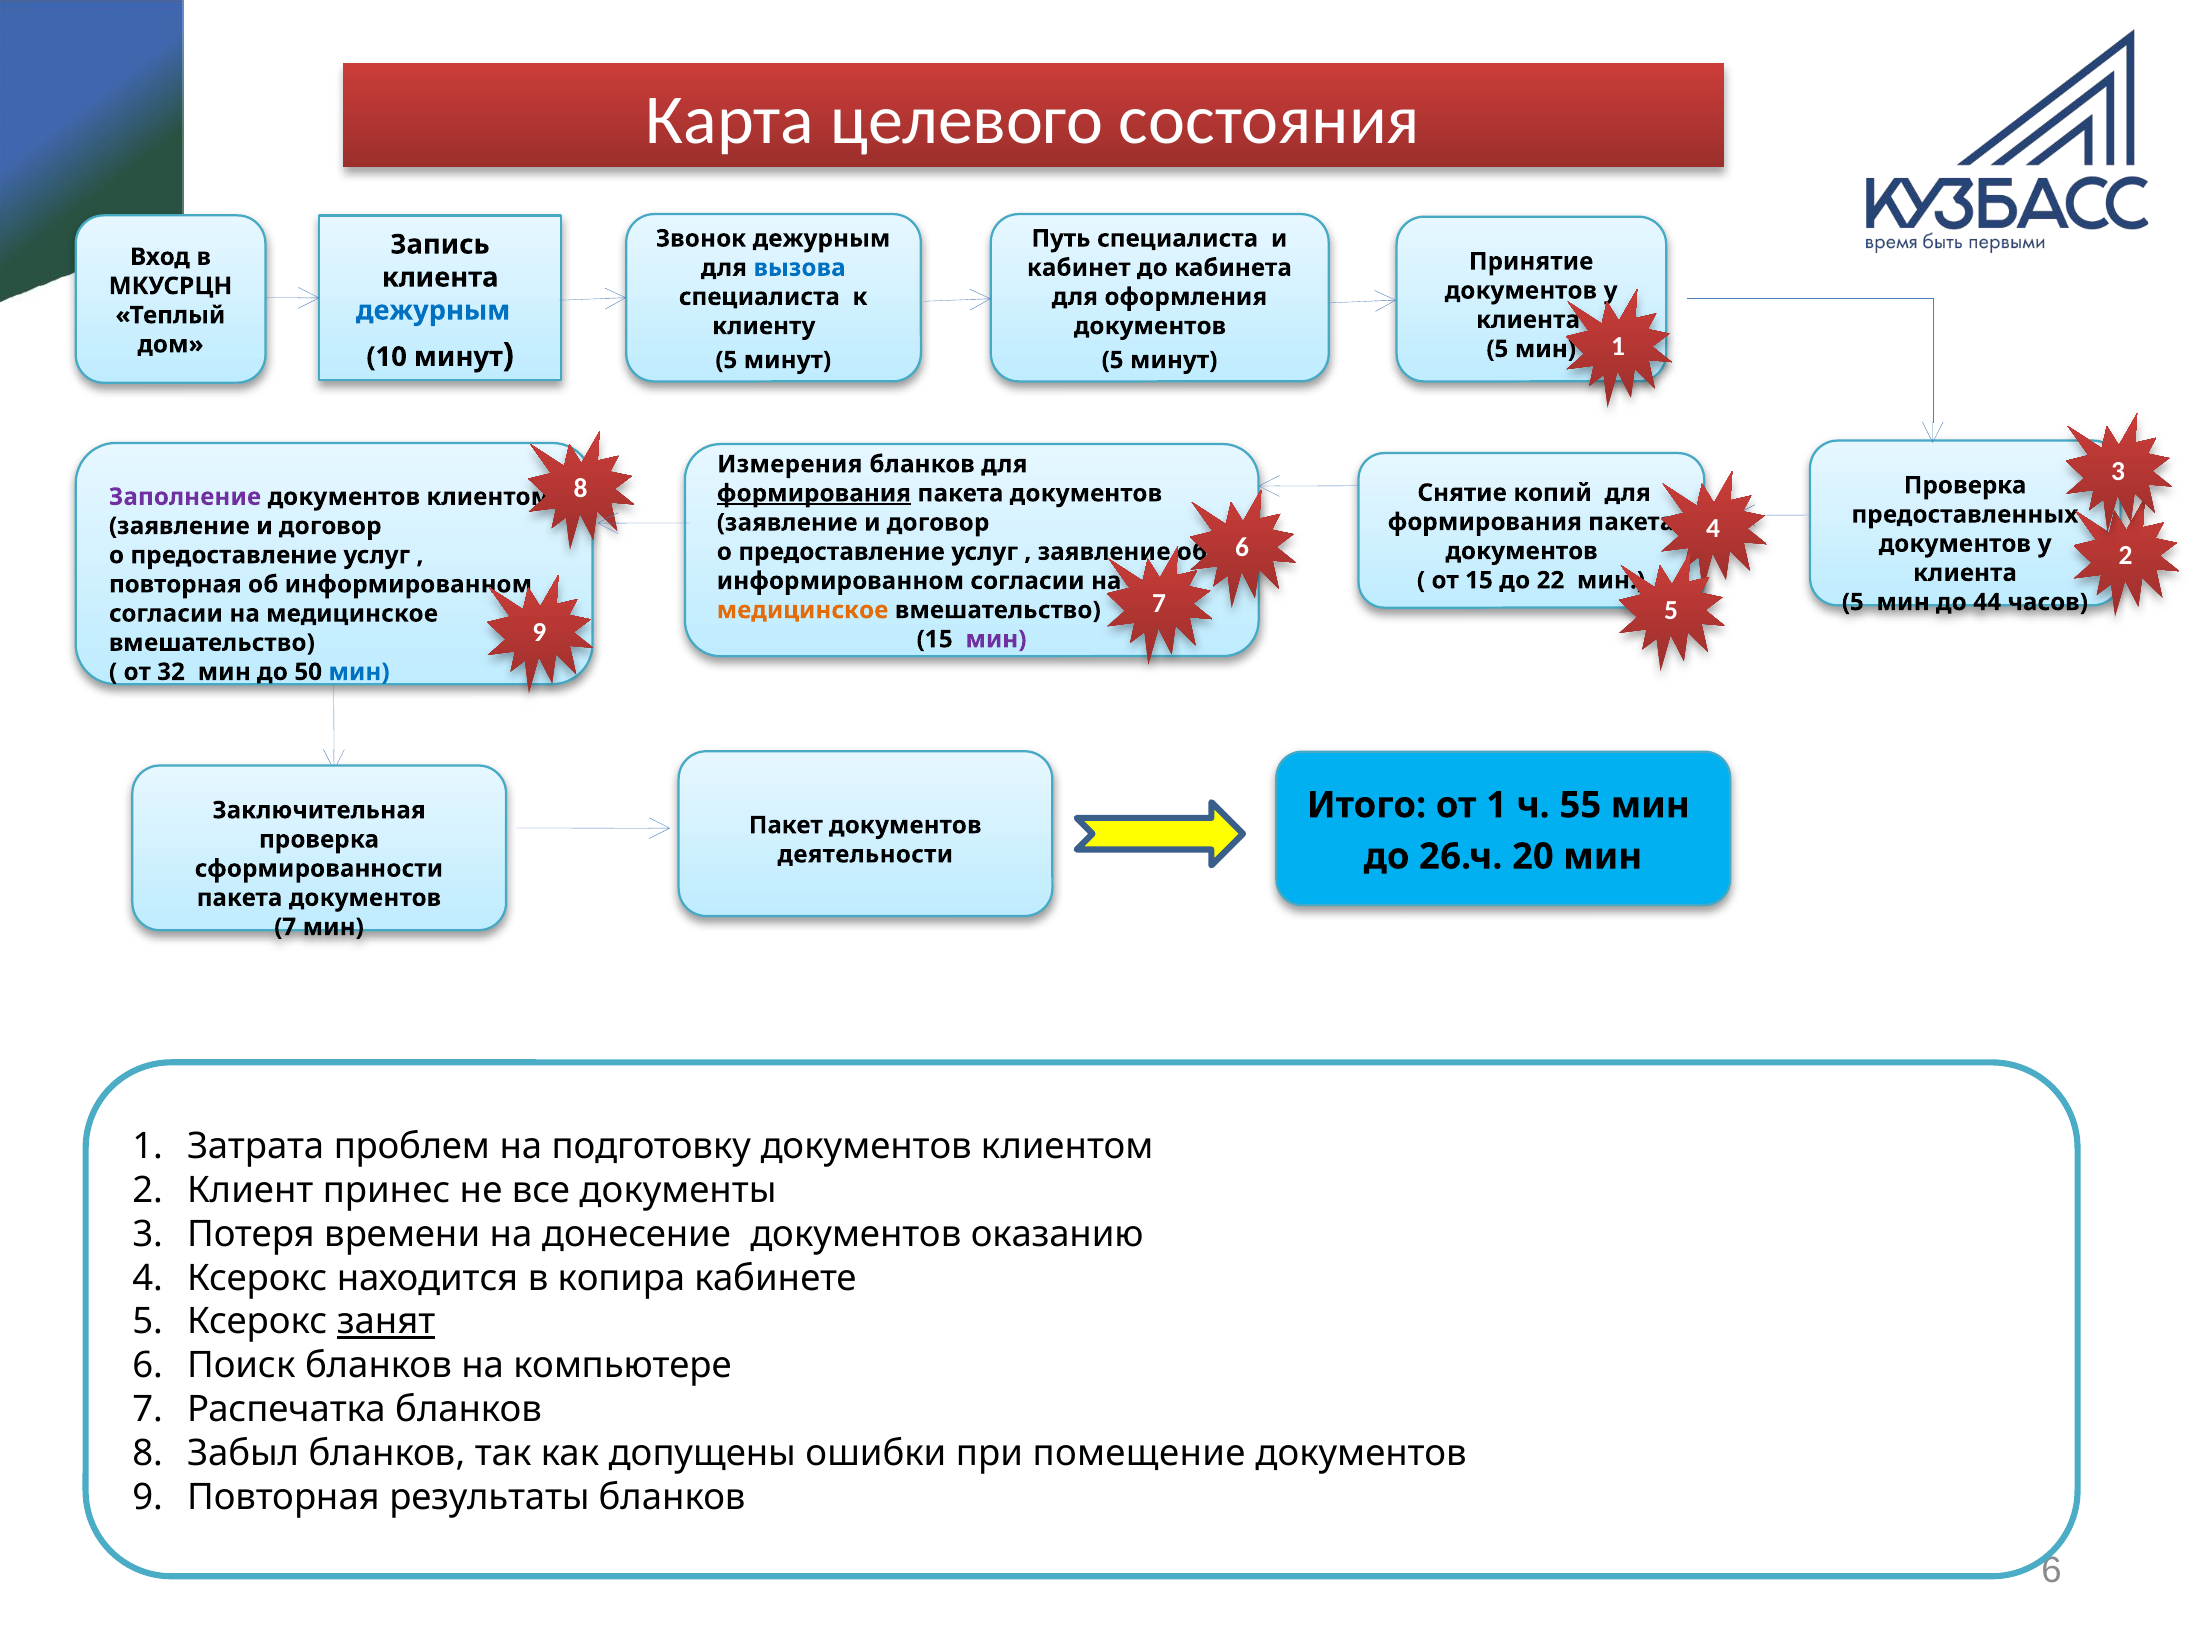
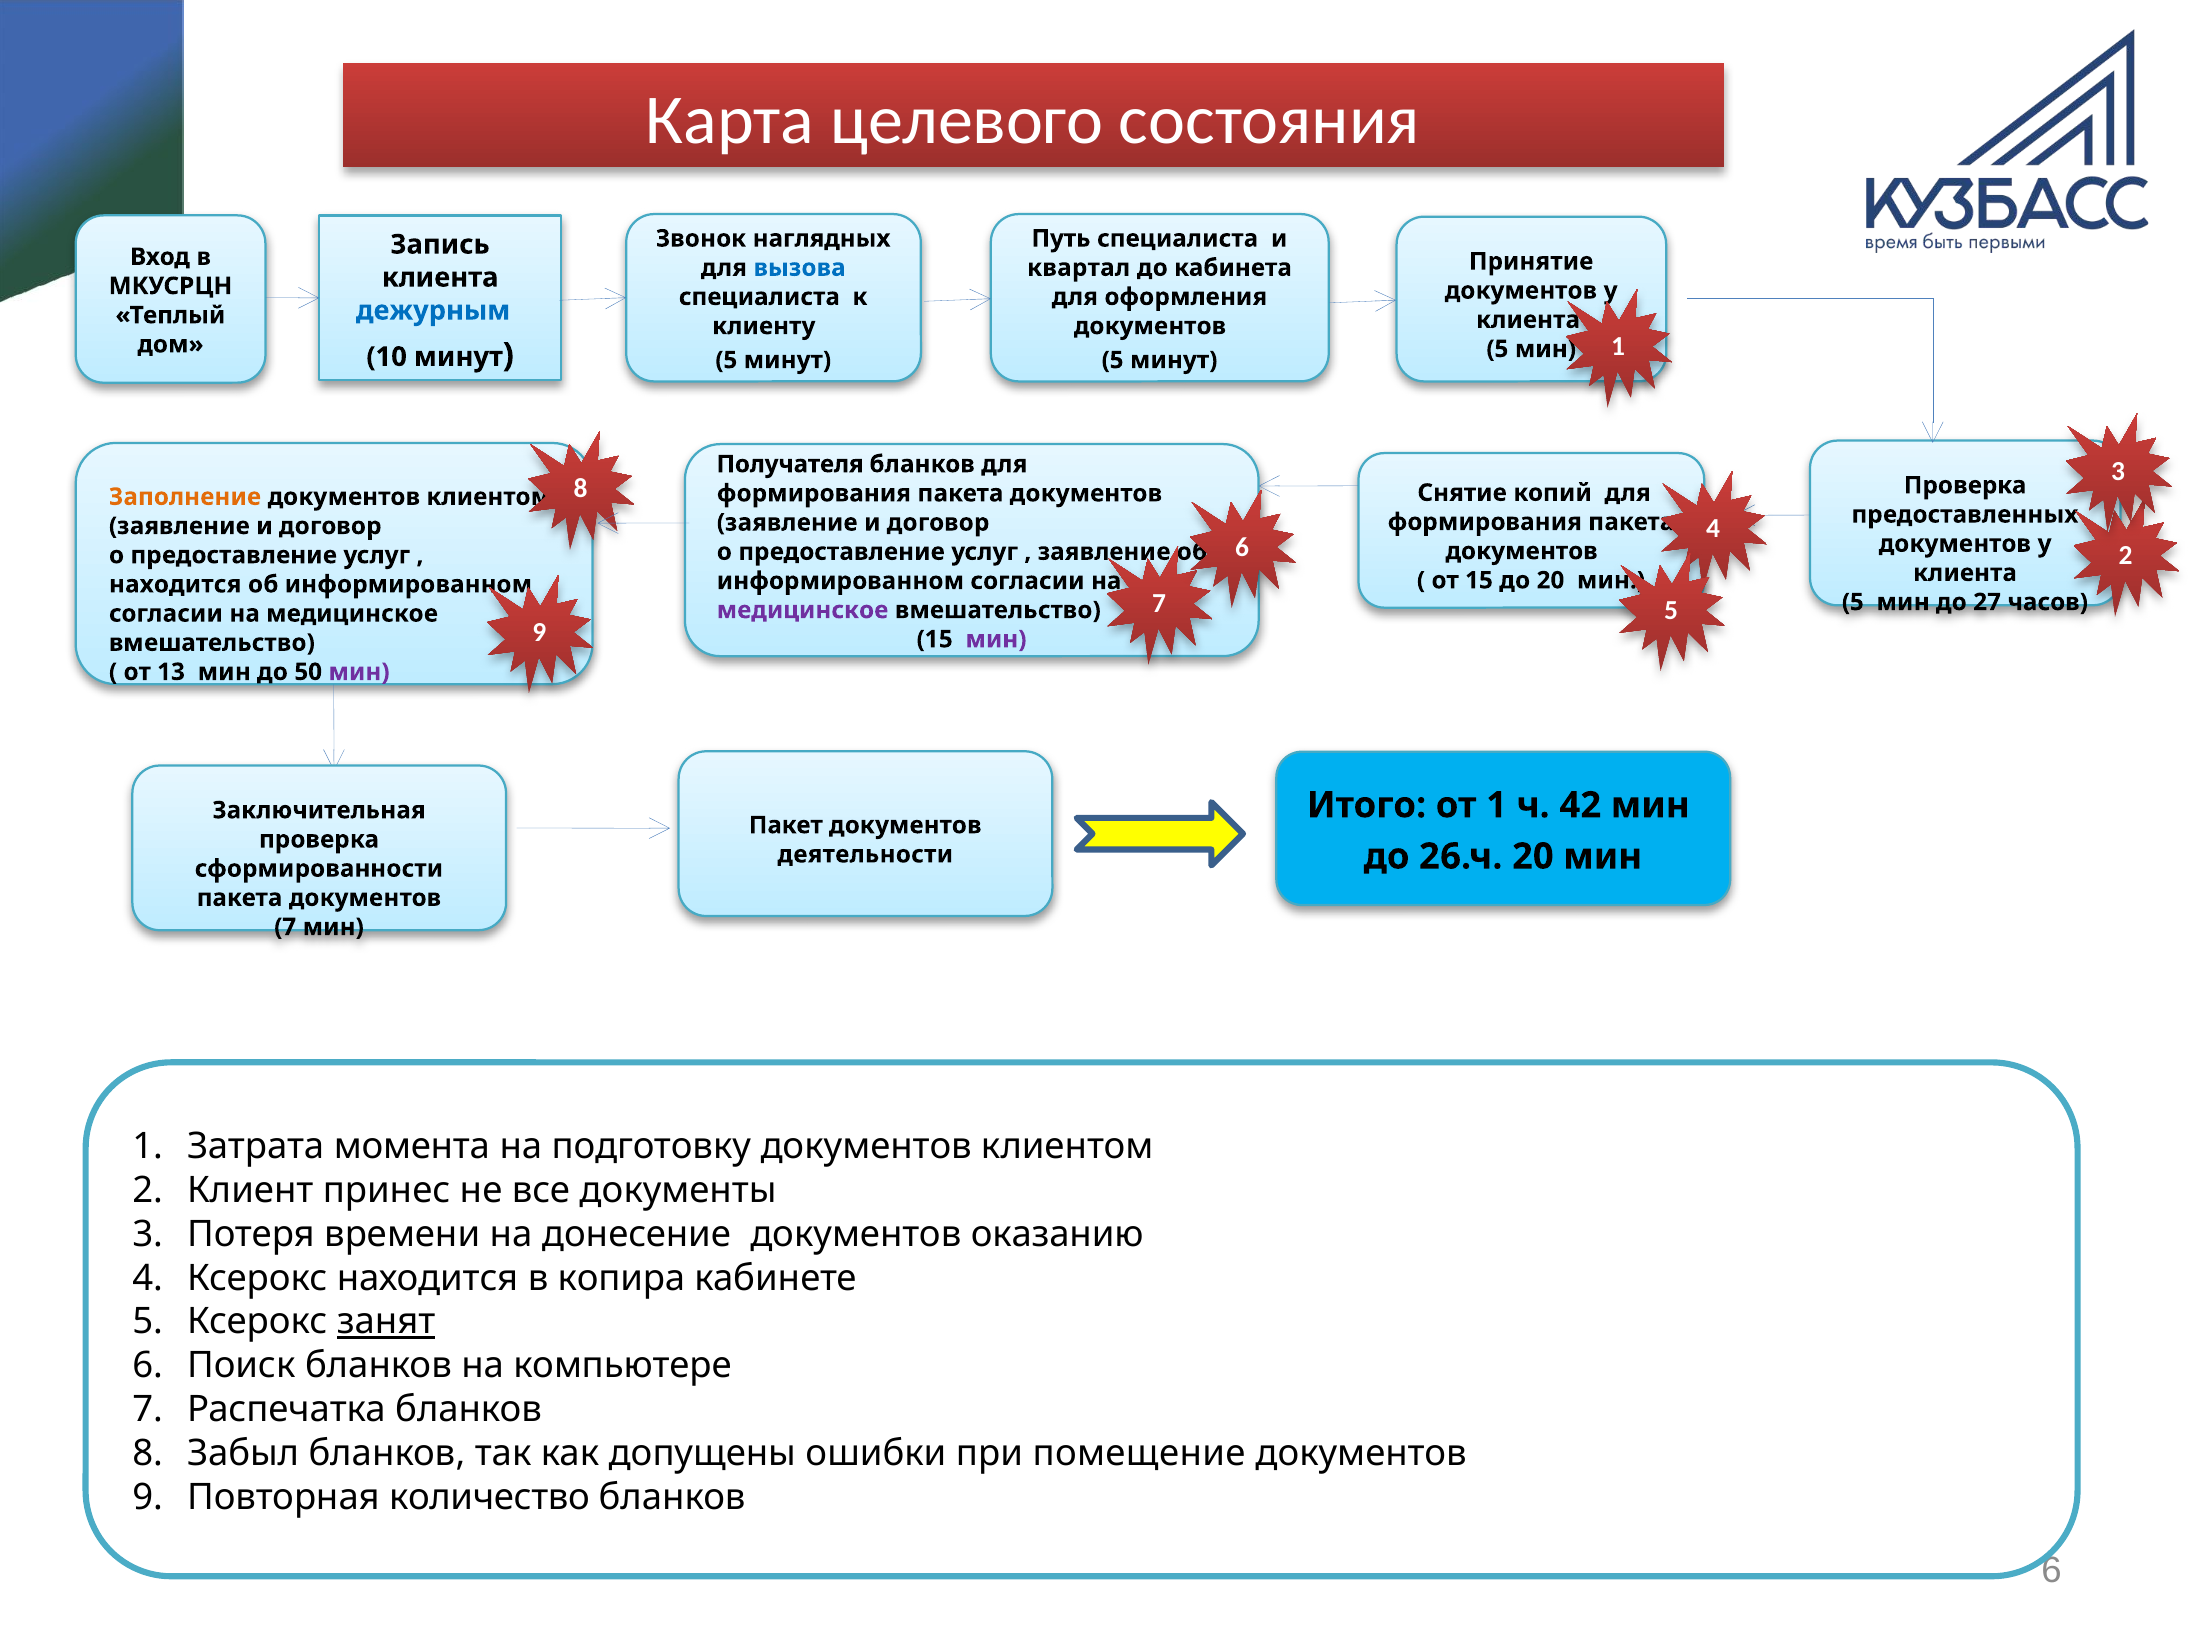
Звонок дежурным: дежурным -> наглядных (822, 239)
кабинет: кабинет -> квартал (1079, 268)
Измерения: Измерения -> Получателя (790, 464)
формирования underline: present -> none (814, 493)
Заполнение colour: purple -> orange (185, 497)
до 22: 22 -> 20 (1550, 580)
повторная: повторная -> находится (175, 584)
44: 44 -> 27 (1987, 602)
медицинское colour: orange -> purple (803, 610)
32: 32 -> 13 (171, 672)
мин colour: blue -> purple (359, 672)
55: 55 -> 42 (1580, 805)
проблем: проблем -> момента (412, 1146)
результаты: результаты -> количество (489, 1497)
